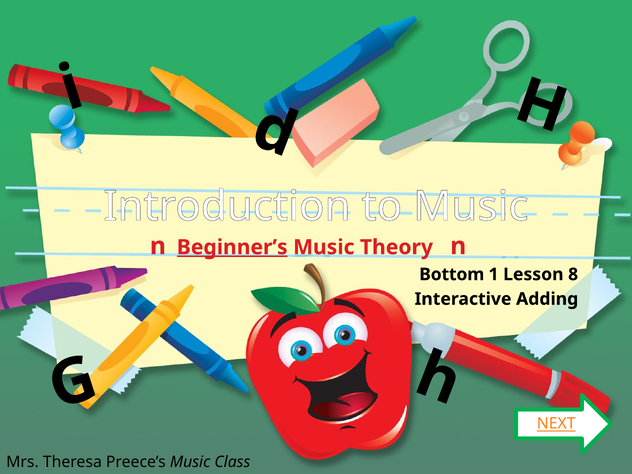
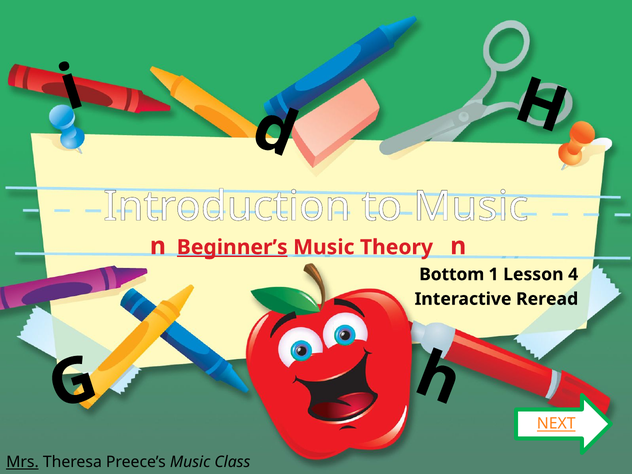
8: 8 -> 4 (573, 274)
Adding: Adding -> Reread (547, 299)
Mrs underline: none -> present (22, 462)
